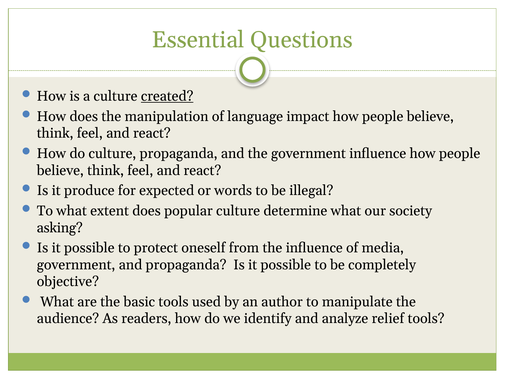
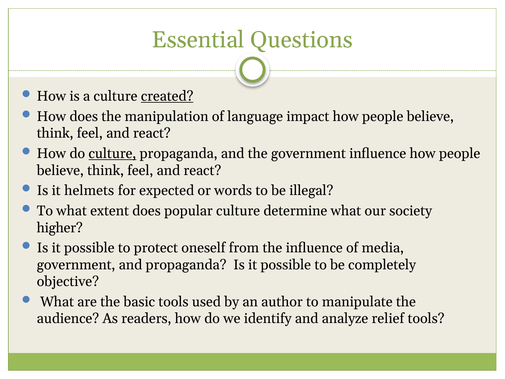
culture underline: none -> present (112, 153)
produce: produce -> helmets (89, 191)
asking: asking -> higher (60, 228)
